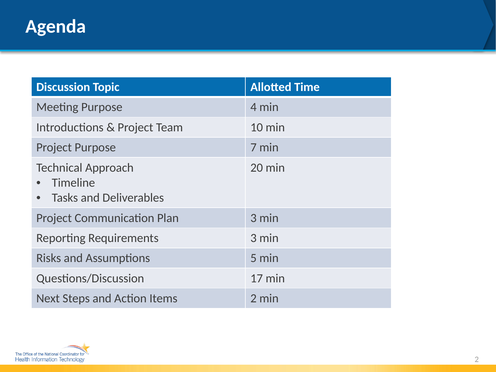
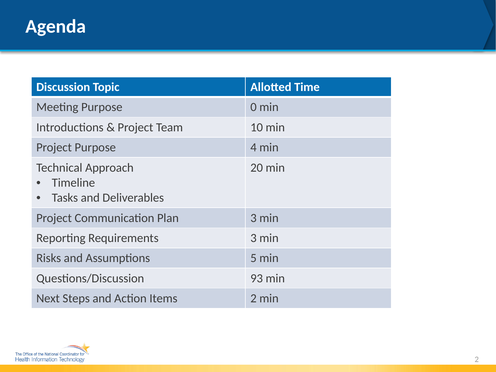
4: 4 -> 0 (253, 107)
7: 7 -> 4 (253, 147)
17: 17 -> 93 (257, 278)
